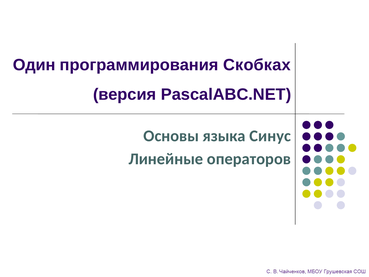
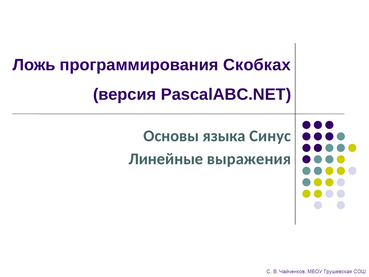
Один: Один -> Ложь (34, 65)
операторов: операторов -> выражения (249, 159)
